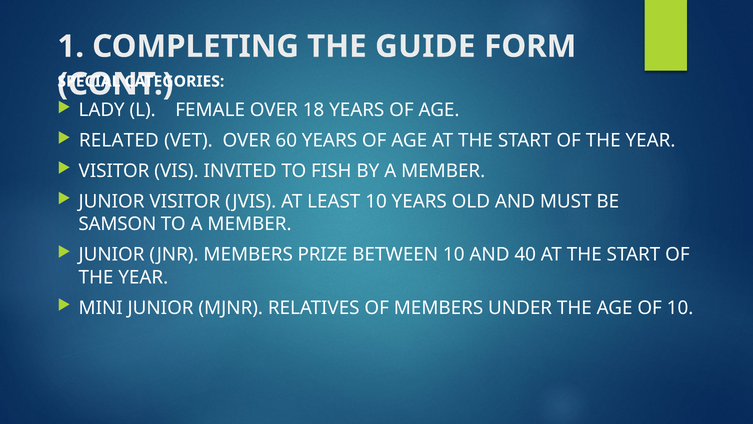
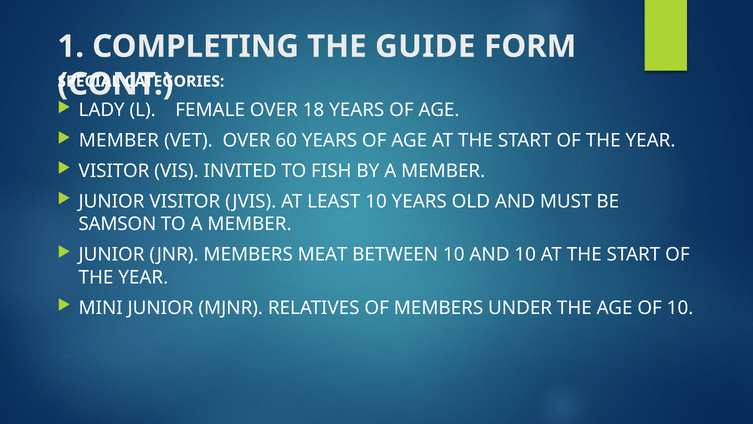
RELATED: RELATED -> MEMBER (119, 141)
PRIZE: PRIZE -> MEAT (323, 254)
AND 40: 40 -> 10 (525, 254)
